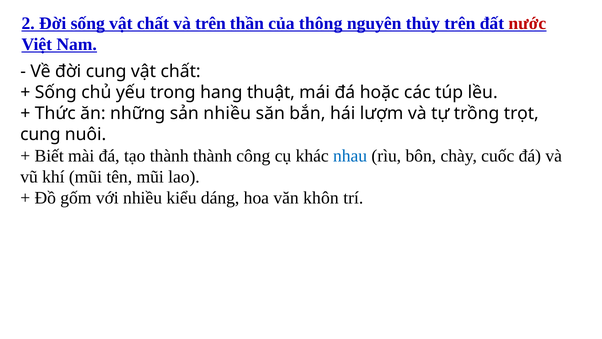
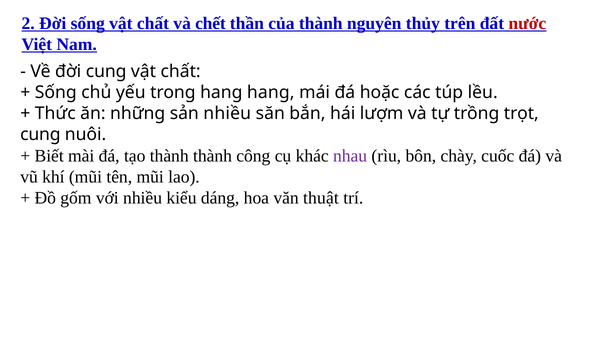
và trên: trên -> chết (210, 23)
của thông: thông -> thành (321, 23)
hang thuật: thuật -> hang (271, 92)
nhau colour: blue -> purple (350, 156)
khôn: khôn -> thuật (321, 198)
